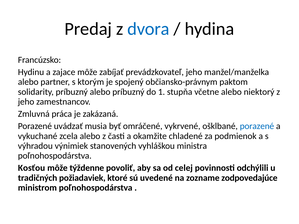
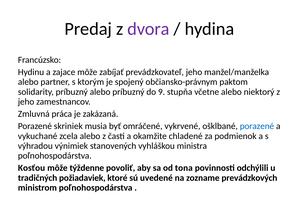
dvora colour: blue -> purple (148, 29)
1: 1 -> 9 (162, 92)
uvádzať: uvádzať -> skriniek (68, 126)
celej: celej -> tona (184, 168)
zodpovedajúce: zodpovedajúce -> prevádzkových (249, 178)
